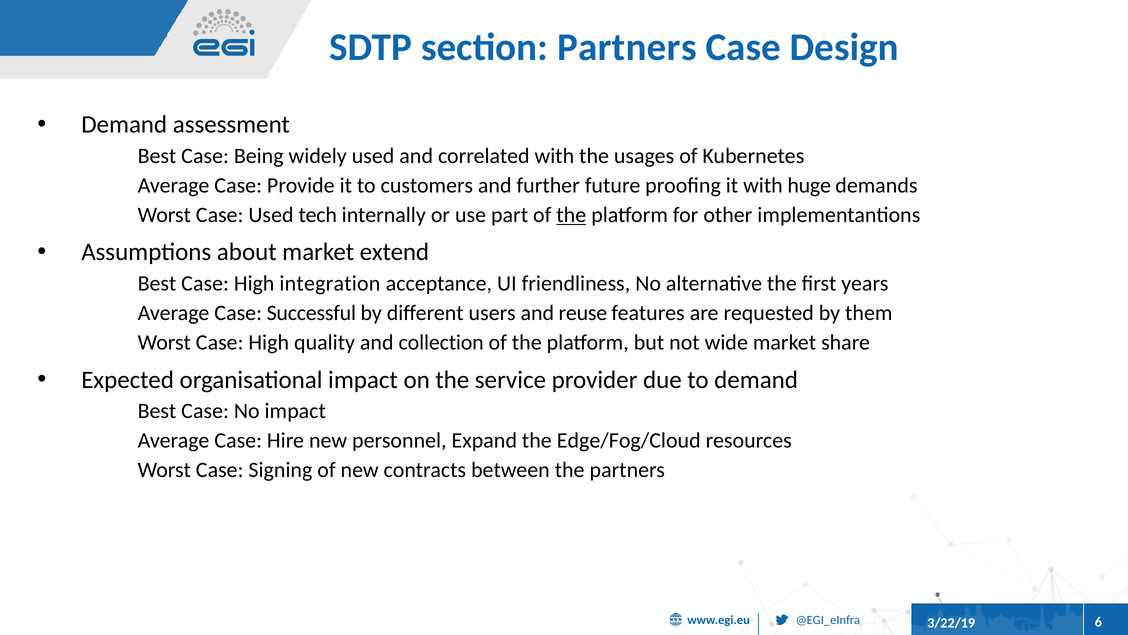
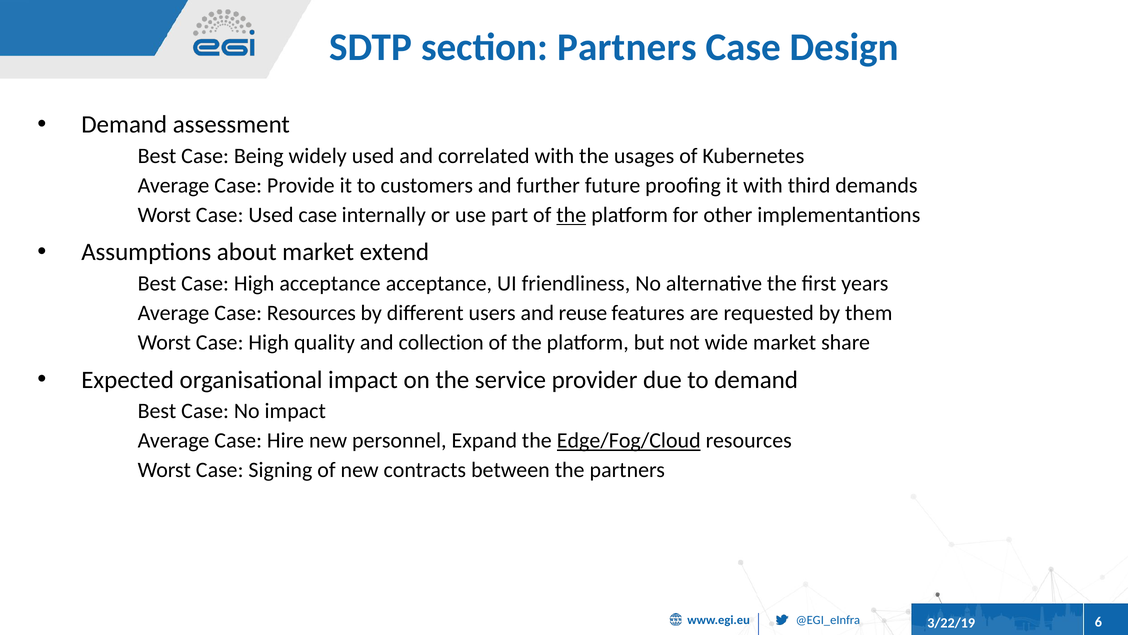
huge: huge -> third (809, 185)
Used tech: tech -> case (318, 215)
High integration: integration -> acceptance (330, 283)
Case Successful: Successful -> Resources (311, 313)
Edge/Fog/Cloud underline: none -> present (629, 440)
